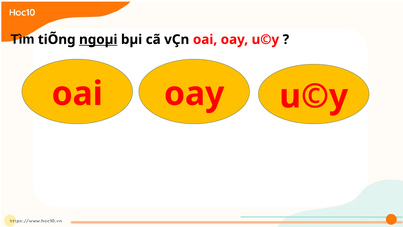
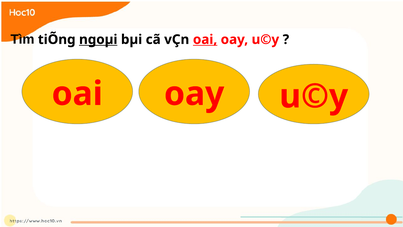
oai underline: none -> present (205, 39)
